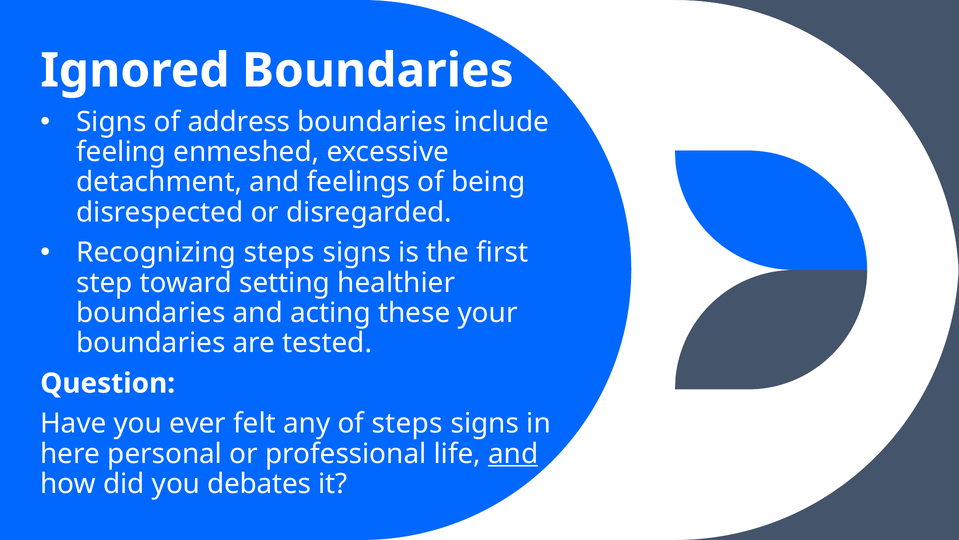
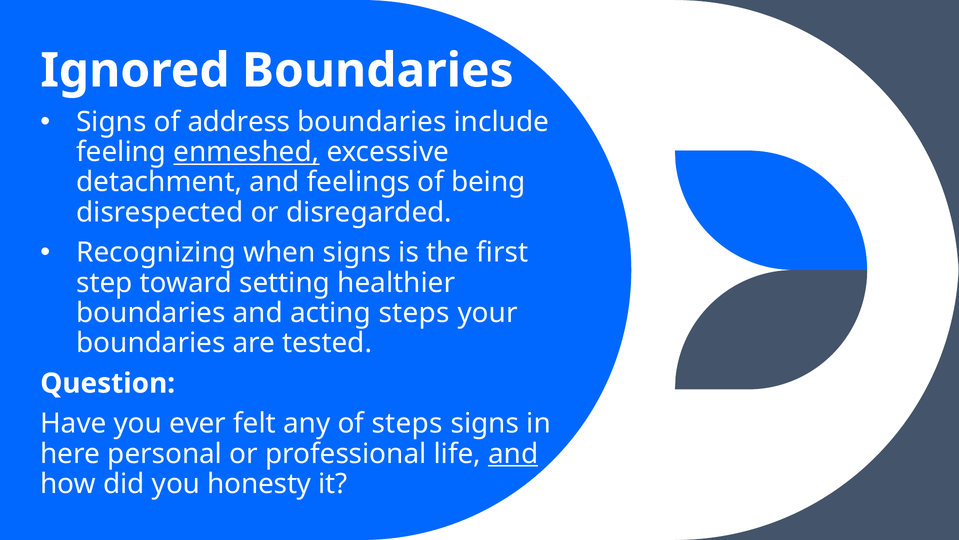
enmeshed underline: none -> present (246, 152)
Recognizing steps: steps -> when (279, 252)
acting these: these -> steps (414, 313)
debates: debates -> honesty (259, 483)
